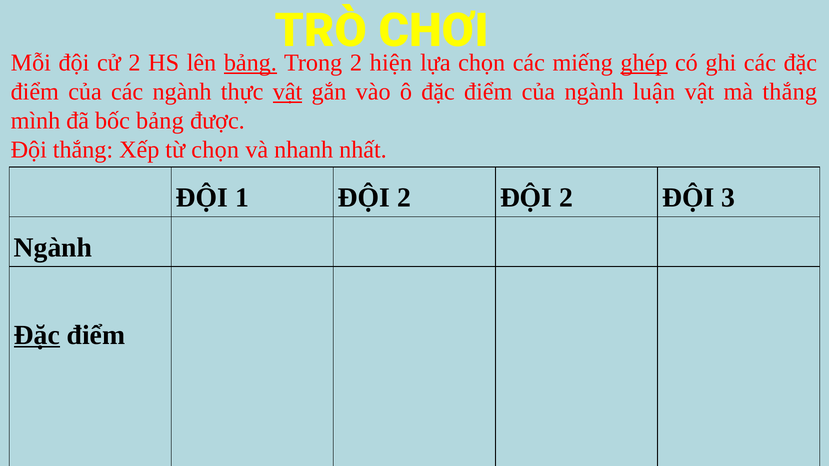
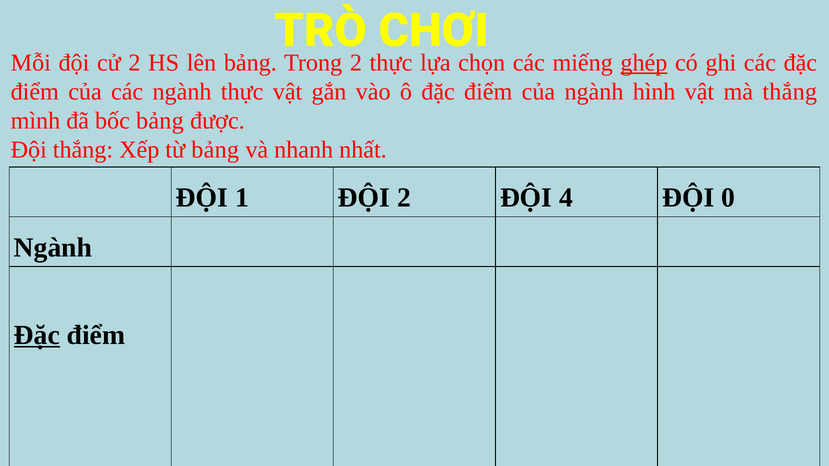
bảng underline: present -> none (250, 63)
2 hiện: hiện -> thực (391, 63)
vật underline: present -> none (288, 92)
luận: luận -> hình (654, 92)
từ chọn: chọn -> bảng (215, 150)
2 ĐỘI 2: 2 -> 4 (566, 198)
3: 3 -> 0 (728, 198)
